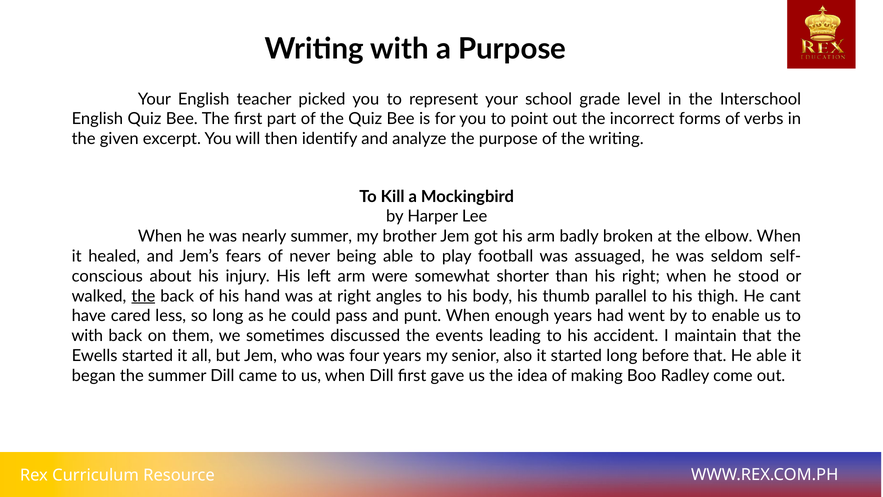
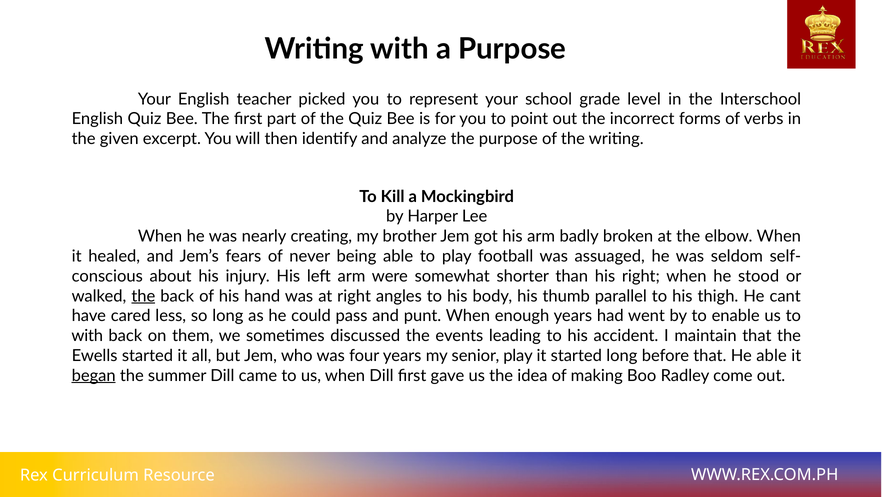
nearly summer: summer -> creating (321, 236)
senior also: also -> play (518, 355)
began underline: none -> present (94, 375)
